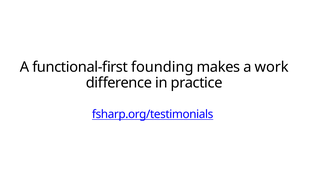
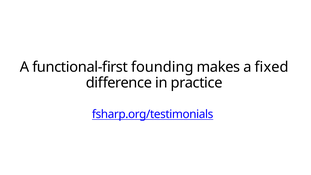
work: work -> fixed (272, 67)
